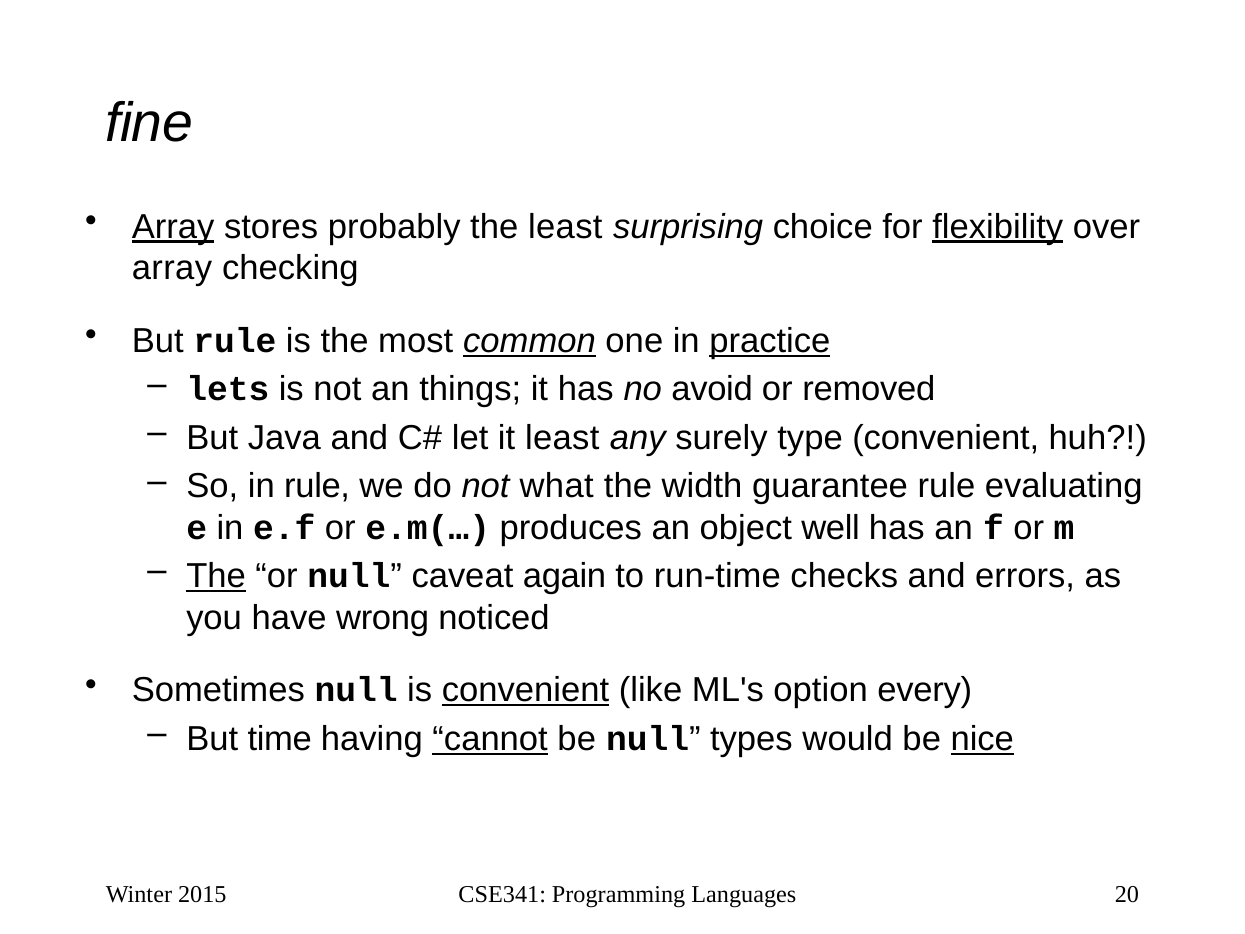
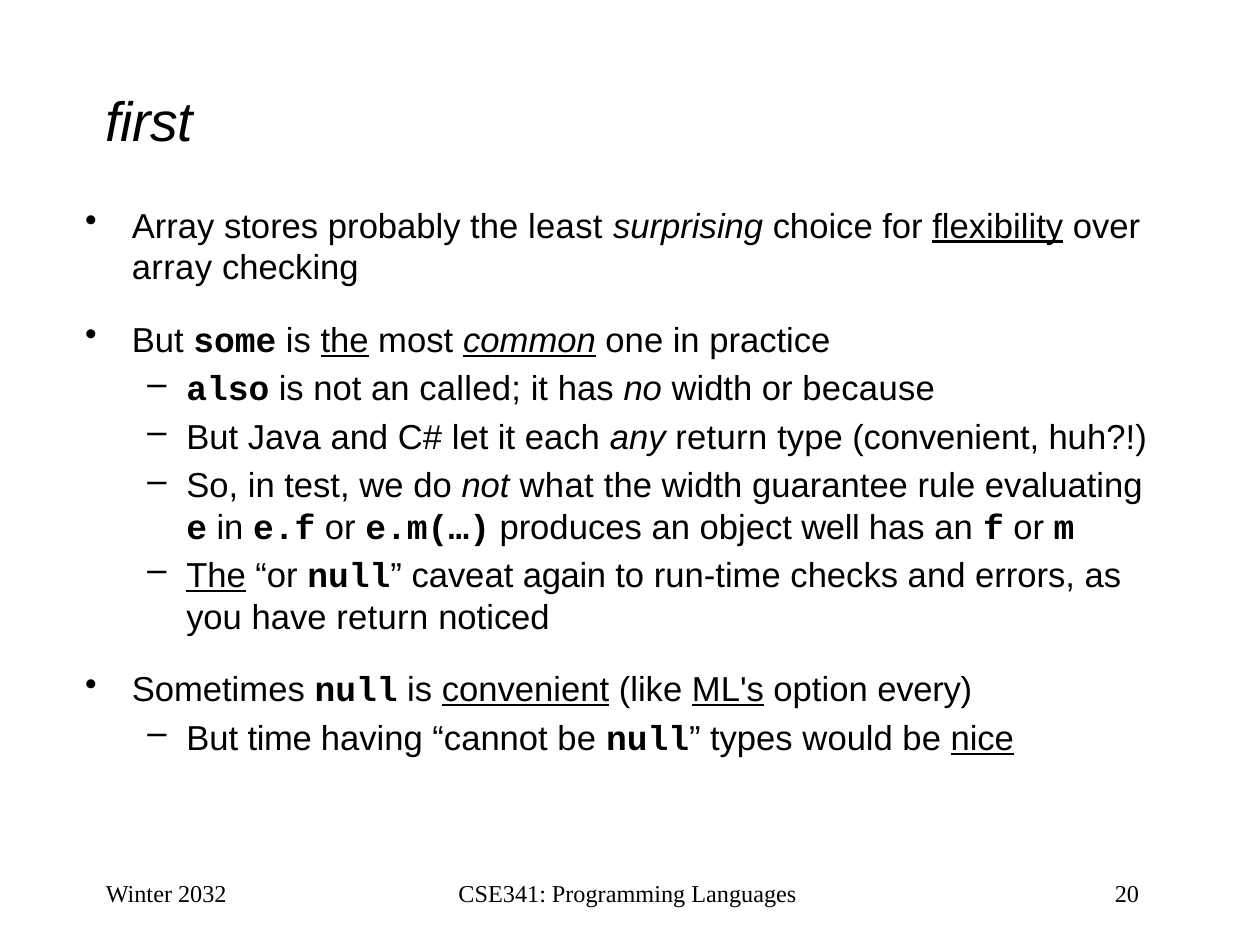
fine: fine -> first (149, 123)
Array underline: present -> none (173, 227)
But rule: rule -> some (235, 341)
the underline: none -> present (345, 341)
practice underline: present -> none (770, 341)
lets: lets -> also (228, 389)
things: things -> called (470, 389)
no avoid: avoid -> width (712, 389)
removed: removed -> because (869, 389)
it least: least -> each (562, 438)
any surely: surely -> return (721, 438)
in rule: rule -> test (317, 486)
have wrong: wrong -> return (382, 618)
ML's underline: none -> present (728, 690)
cannot underline: present -> none (490, 739)
2015: 2015 -> 2032 (202, 894)
